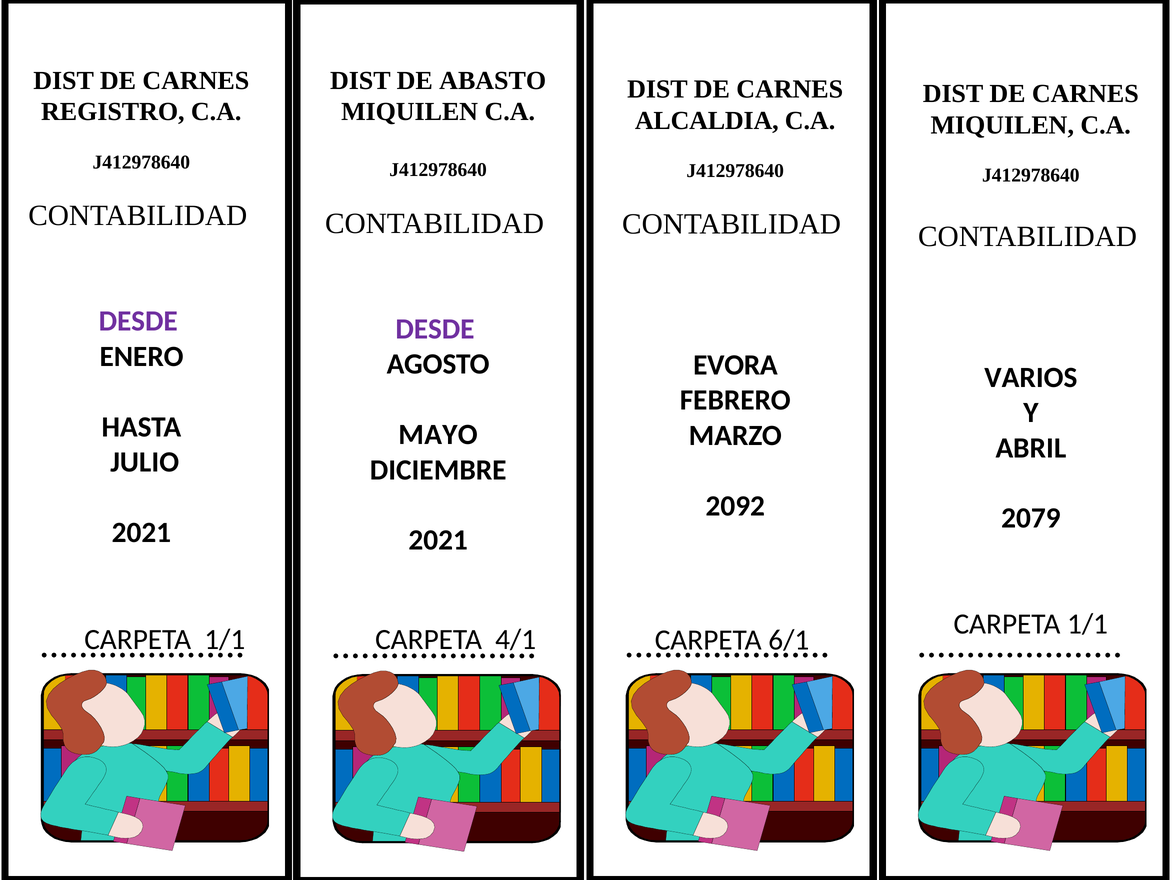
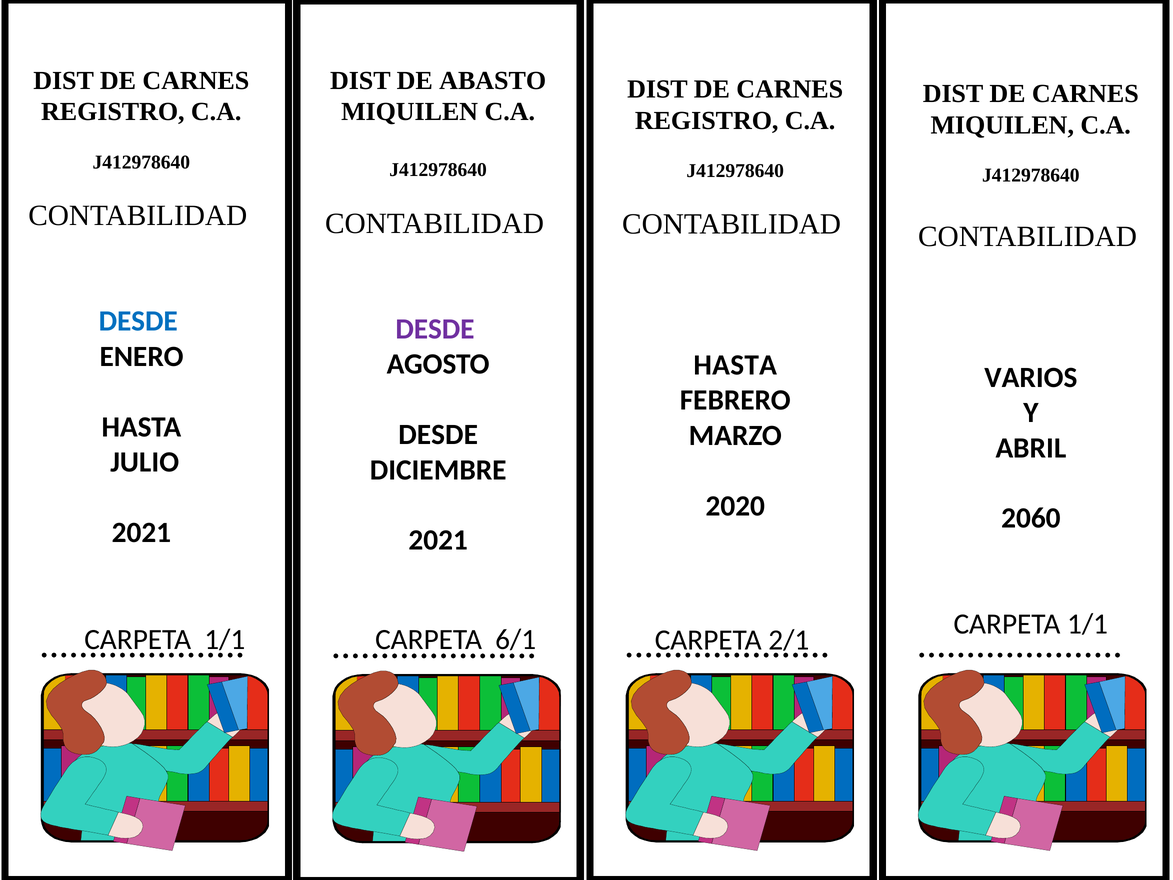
ALCALDIA: ALCALDIA -> REGISTRO (707, 120)
DESDE colour: purple -> blue (138, 321)
EVORA: EVORA -> HASTA (735, 365)
MAYO: MAYO -> DESDE (438, 435)
2092: 2092 -> 2020 (735, 506)
2079: 2079 -> 2060 (1031, 518)
4/1: 4/1 -> 6/1 (516, 639)
6/1: 6/1 -> 2/1 (789, 640)
